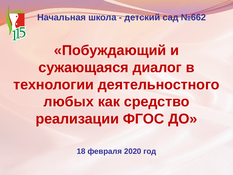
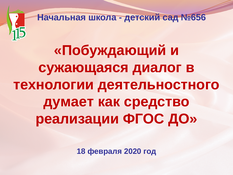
№662: №662 -> №656 (193, 17)
любых: любых -> думает (69, 102)
